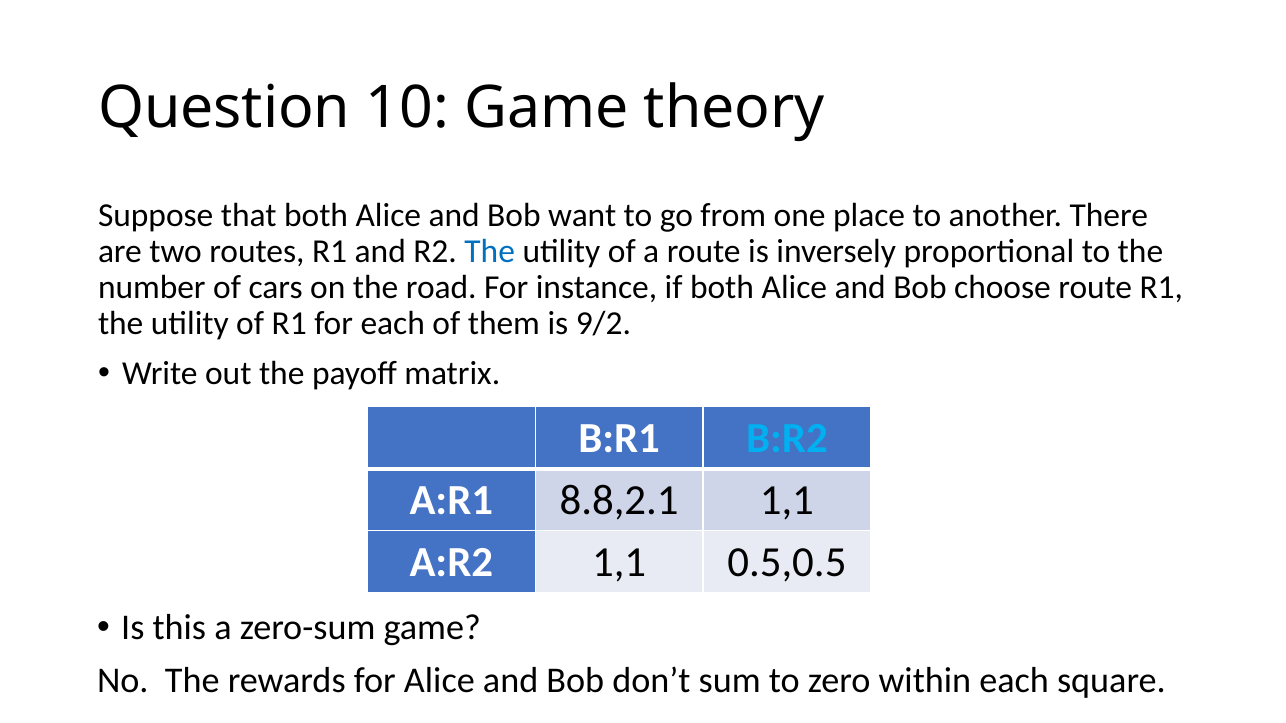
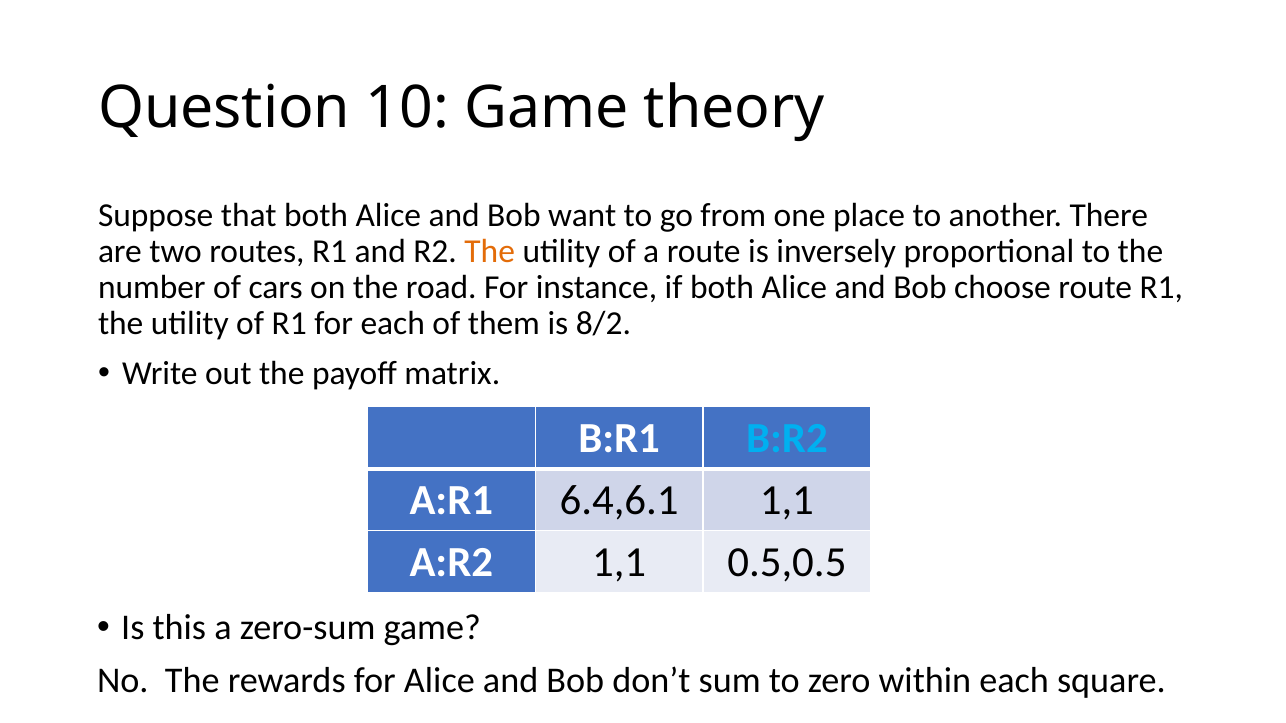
The colour: blue -> orange (490, 251)
9/2: 9/2 -> 8/2 (603, 324)
8.8,2.1: 8.8,2.1 -> 6.4,6.1 (619, 501)
